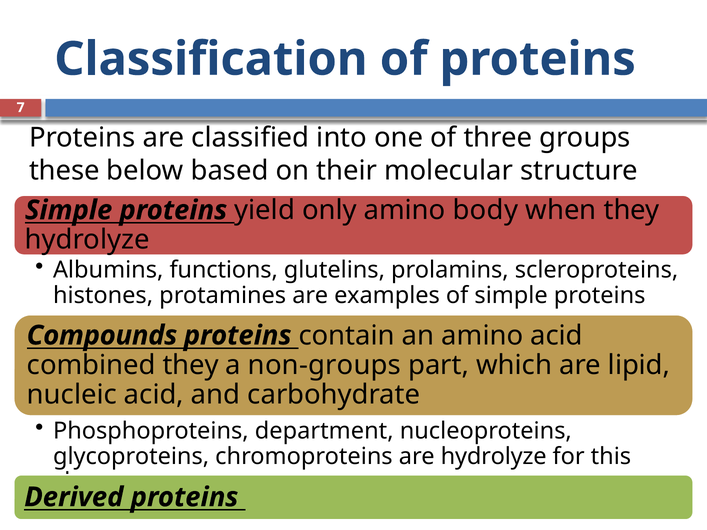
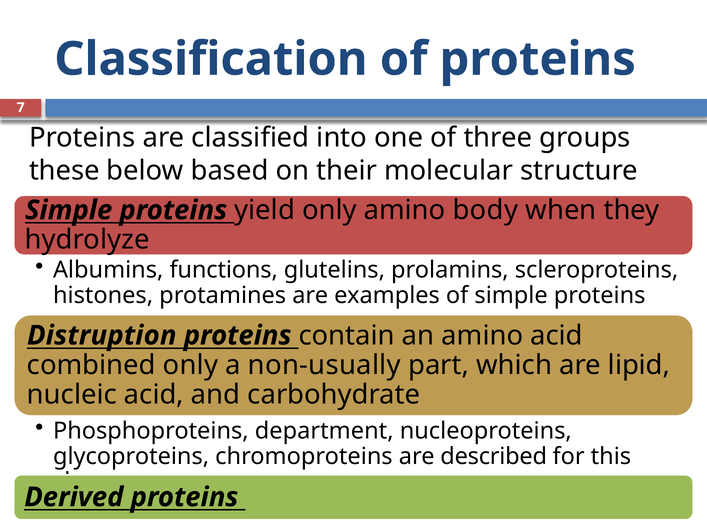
Compounds: Compounds -> Distruption (102, 336)
combined they: they -> only (190, 365)
non-groups: non-groups -> non-usually (324, 365)
are hydrolyze: hydrolyze -> described (494, 457)
